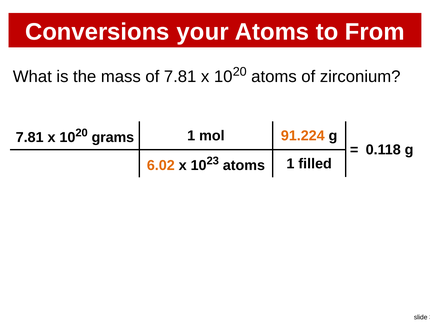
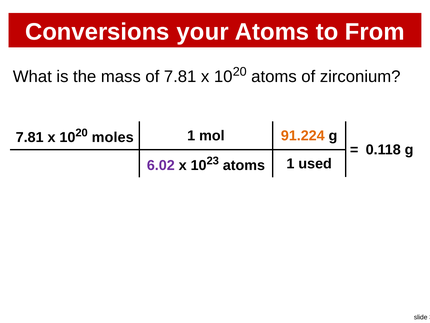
grams: grams -> moles (113, 137)
6.02 colour: orange -> purple (161, 165)
filled: filled -> used (315, 164)
